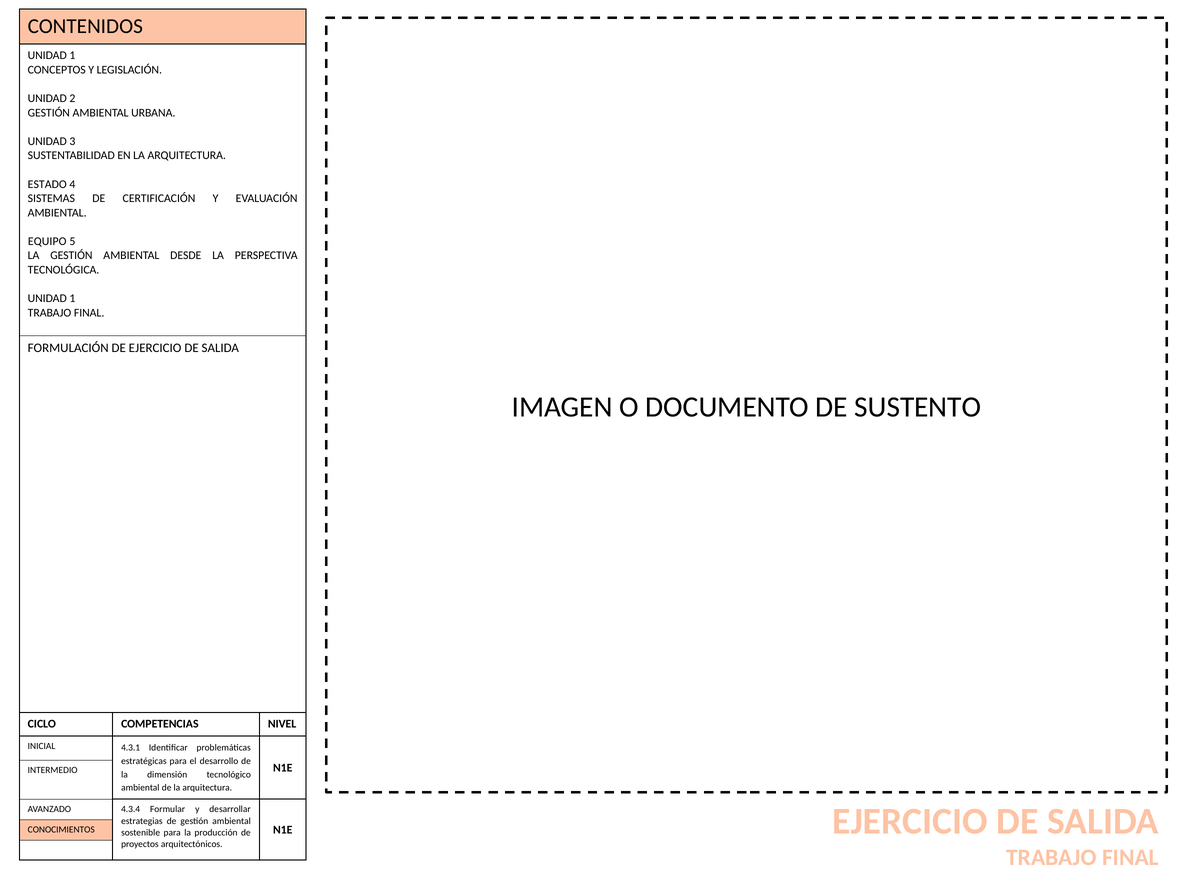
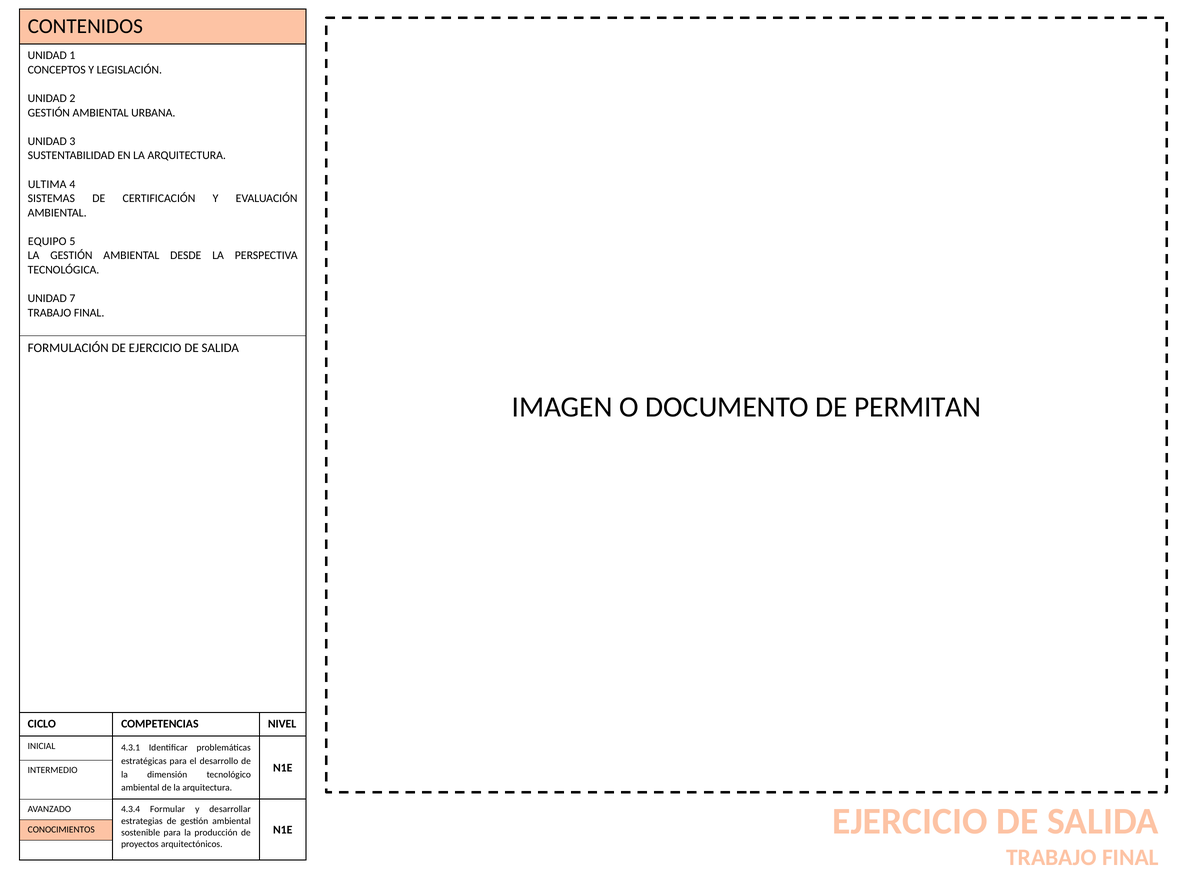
ESTADO: ESTADO -> ULTIMA (47, 184)
1: 1 -> 7 (72, 298)
SUSTENTO: SUSTENTO -> PERMITAN (918, 407)
